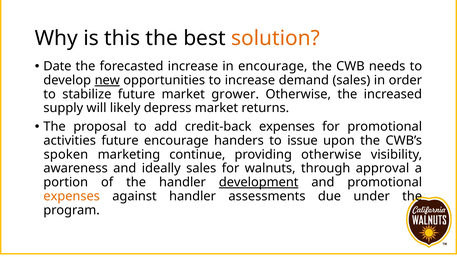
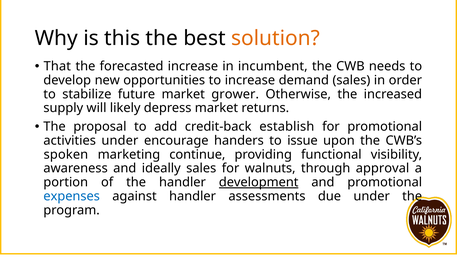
Date: Date -> That (57, 66)
in encourage: encourage -> incumbent (273, 66)
new underline: present -> none (107, 80)
credit-back expenses: expenses -> establish (287, 127)
activities future: future -> under (120, 141)
providing otherwise: otherwise -> functional (331, 155)
expenses colour: orange -> blue (72, 196)
